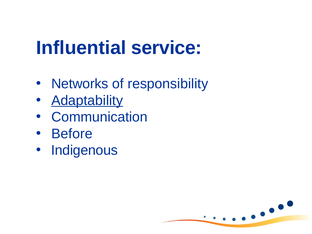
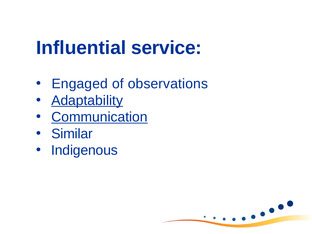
Networks: Networks -> Engaged (80, 84)
responsibility: responsibility -> observations (168, 84)
Communication underline: none -> present (99, 117)
Before: Before -> Similar (72, 134)
